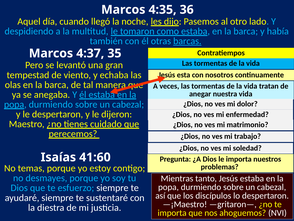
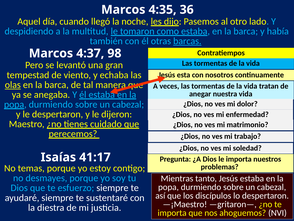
35: 35 -> 98 (114, 53)
olas underline: none -> present (13, 85)
41:60: 41:60 -> 41:17 (95, 157)
